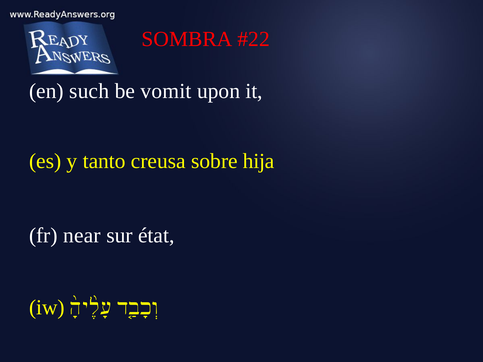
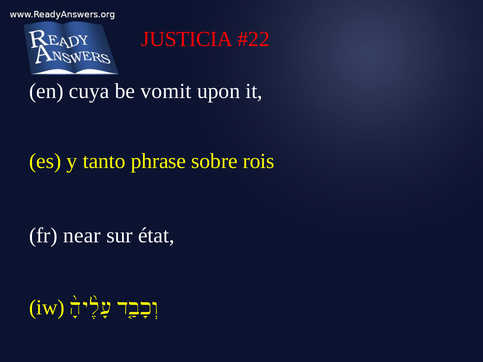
SOMBRA: SOMBRA -> JUSTICIA (187, 39)
such: such -> cuya (89, 91)
creusa: creusa -> phrase (158, 161)
hija: hija -> rois (259, 161)
